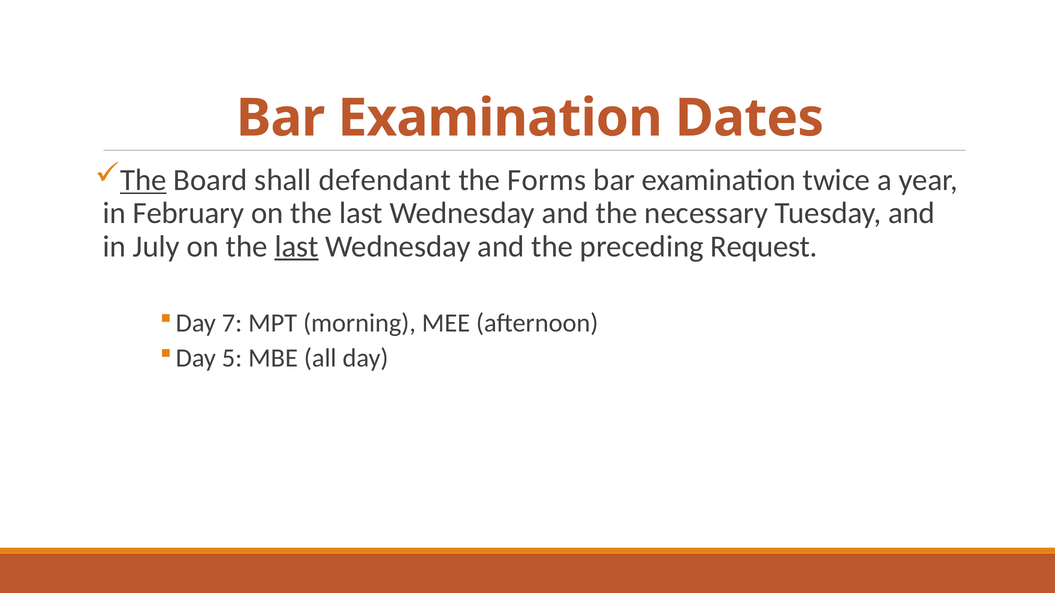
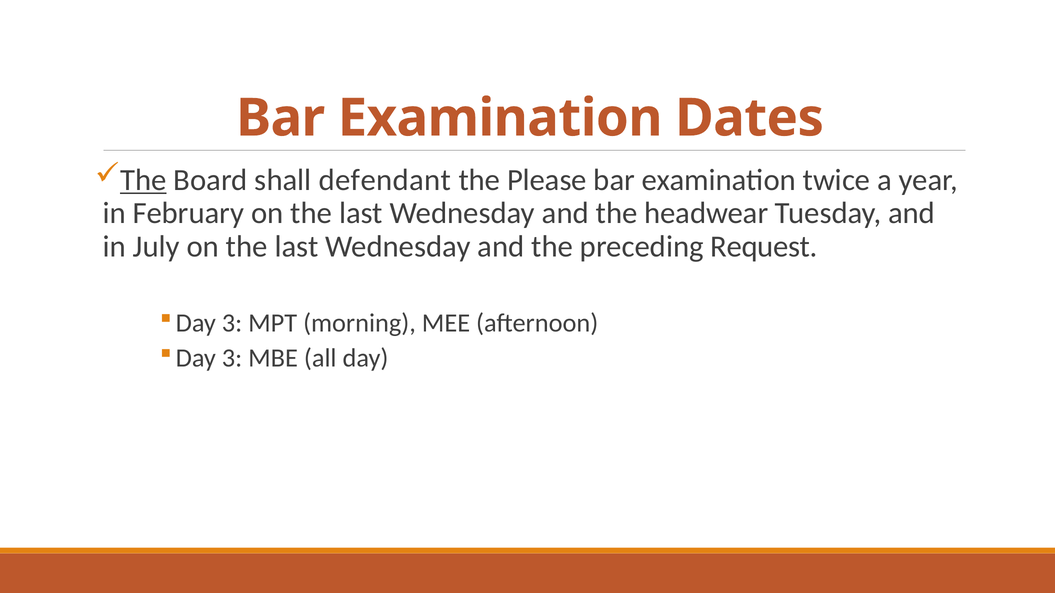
Forms: Forms -> Please (547, 180)
necessary: necessary -> headwear (706, 213)
last underline: present -> none (296, 247)
7: 7 -> 3 (232, 323)
5: 5 -> 3 (232, 358)
